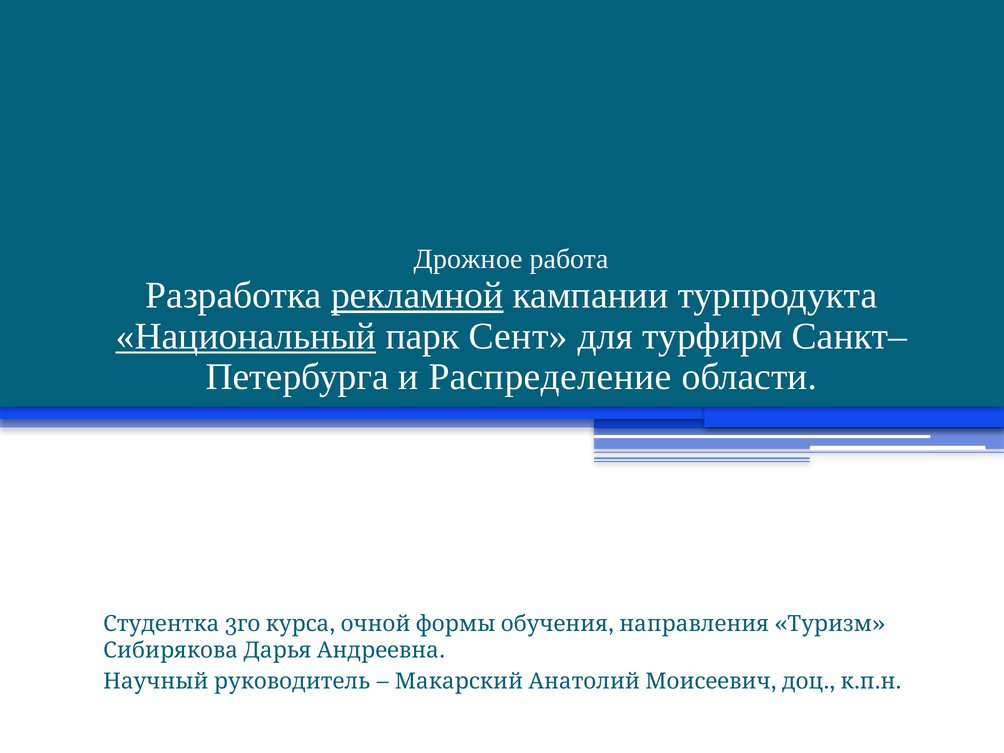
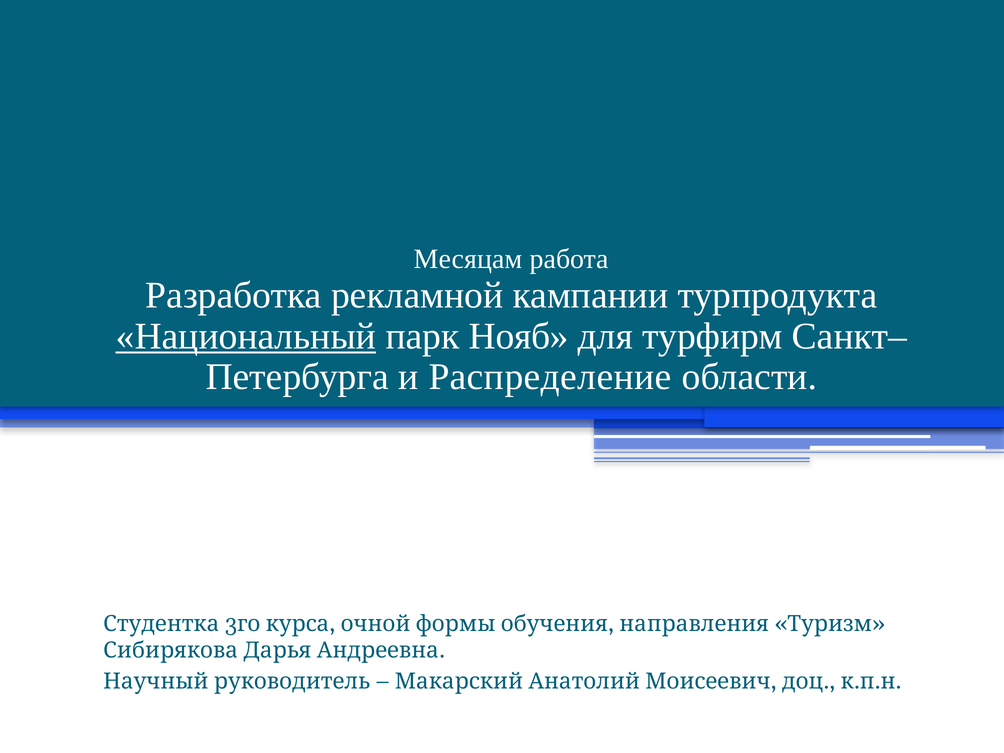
Дрожное: Дрожное -> Месяцам (468, 259)
рекламной underline: present -> none (417, 296)
Сент: Сент -> Нояб (519, 336)
